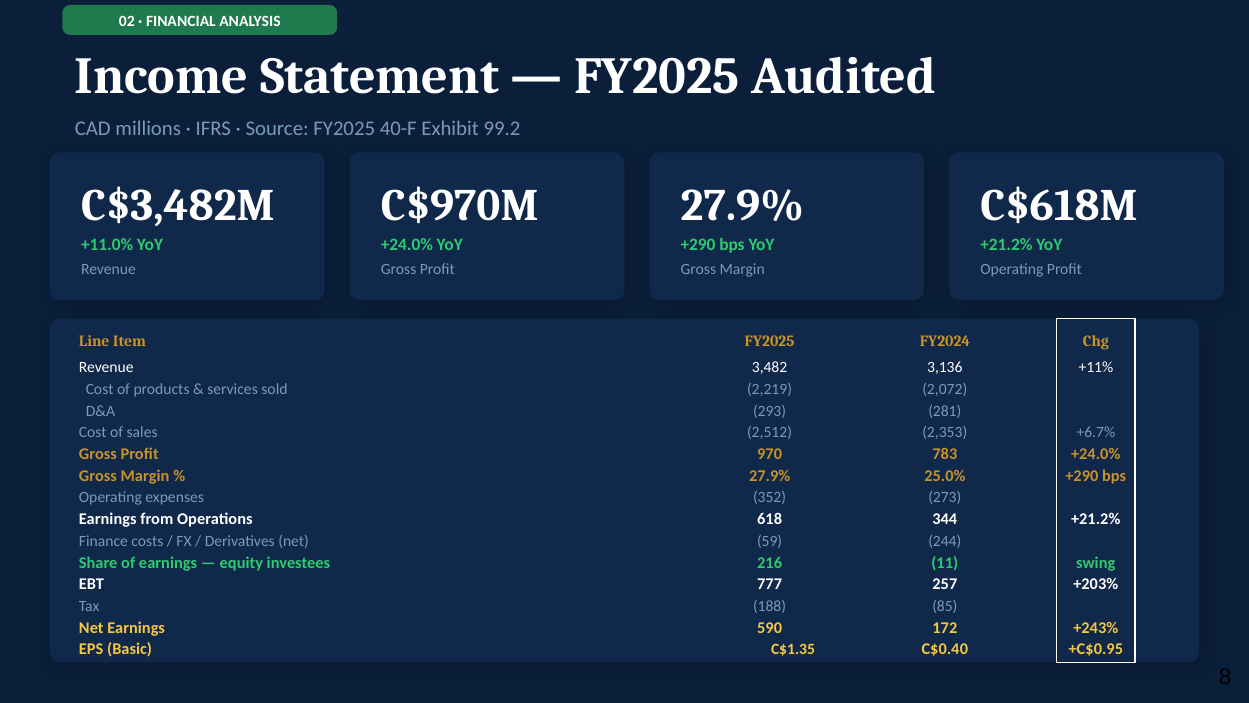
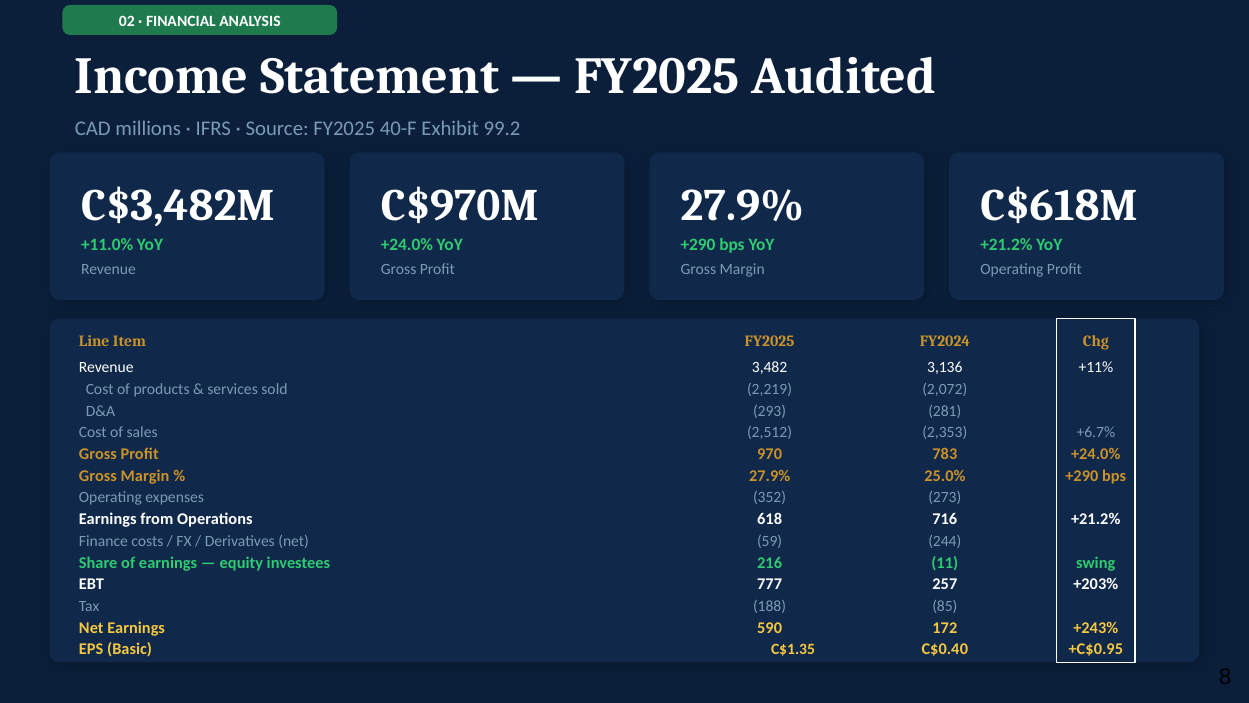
344: 344 -> 716 (945, 519)
